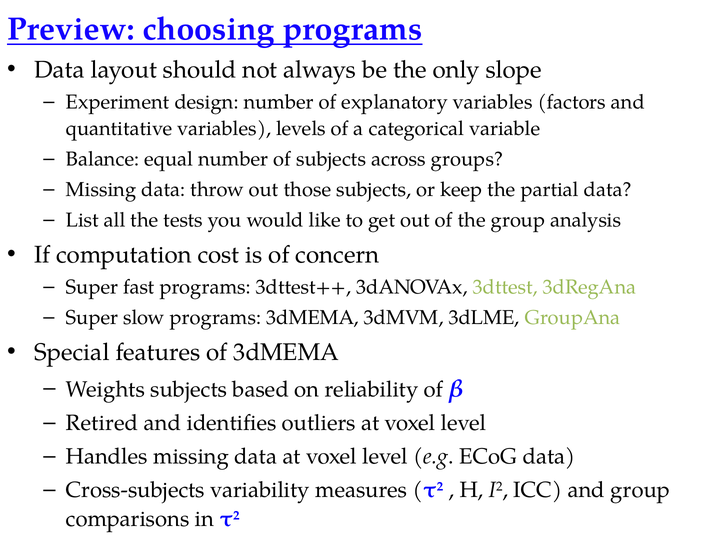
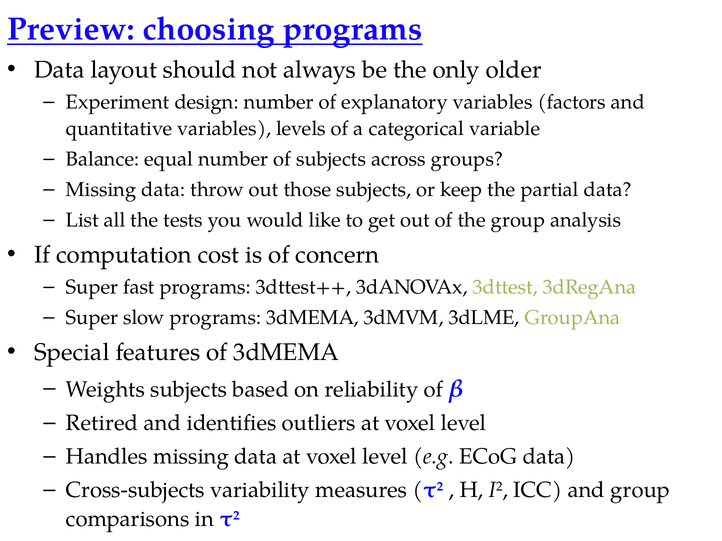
slope: slope -> older (514, 70)
